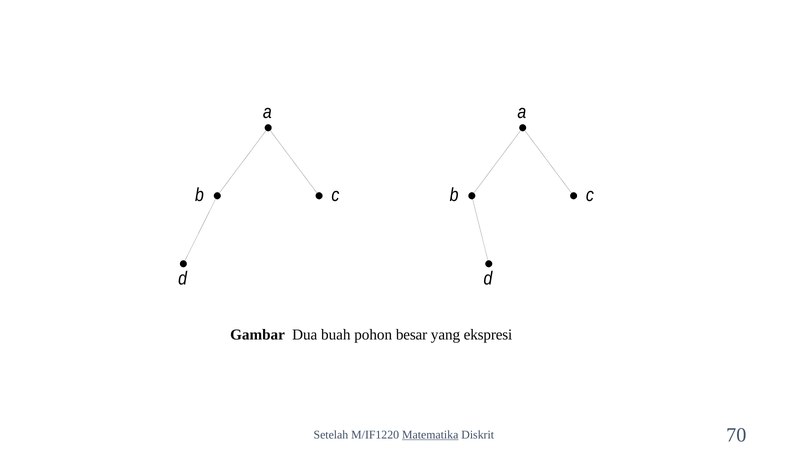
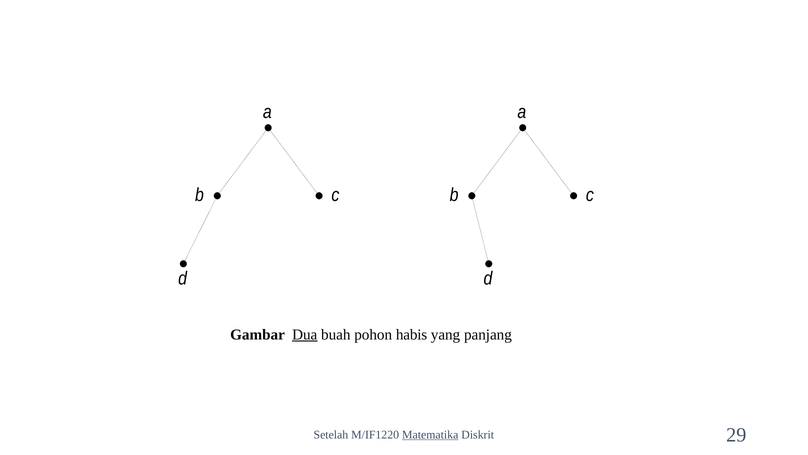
Dua underline: none -> present (305, 334)
besar: besar -> habis (412, 334)
ekspresi: ekspresi -> panjang (488, 334)
70: 70 -> 29 (736, 435)
